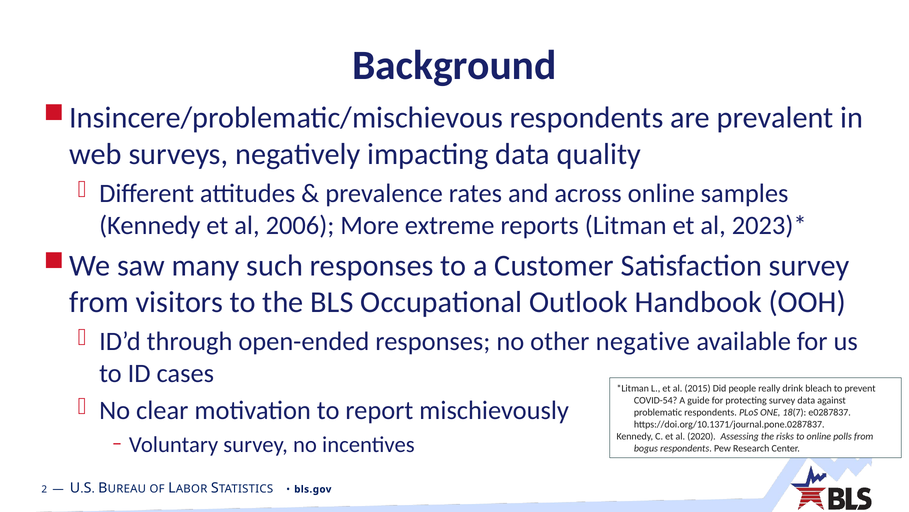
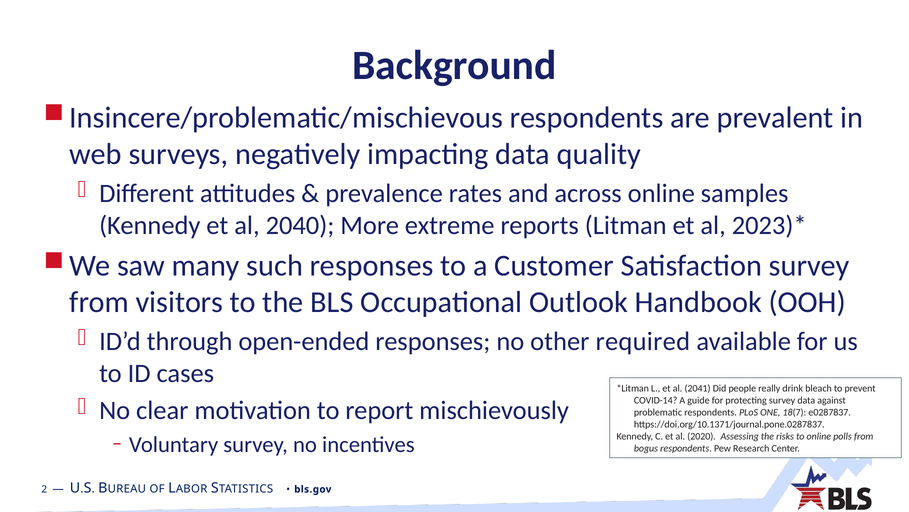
2006: 2006 -> 2040 (300, 225)
negative: negative -> required (643, 341)
2015: 2015 -> 2041 (698, 388)
COVID-54: COVID-54 -> COVID-14 (656, 400)
